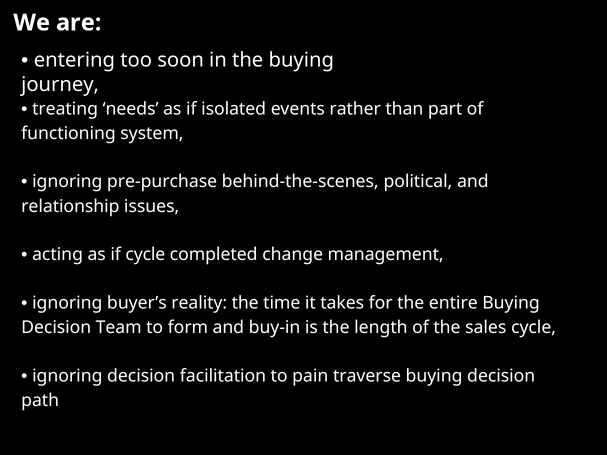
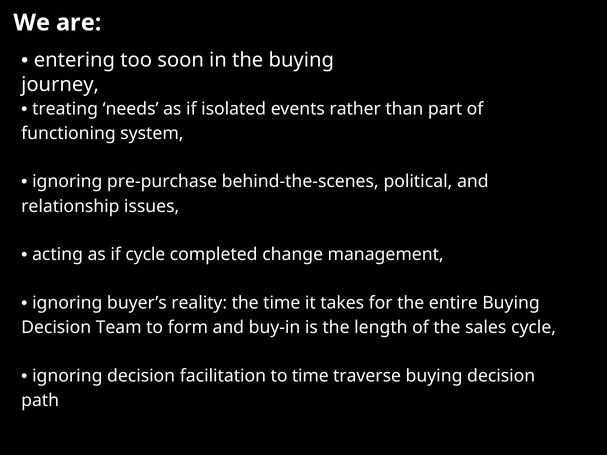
to pain: pain -> time (310, 376)
